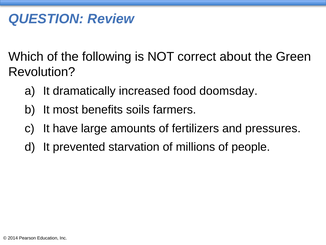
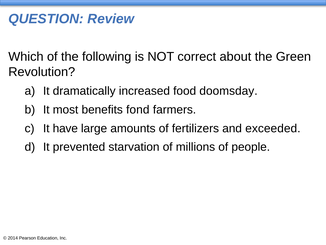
soils: soils -> fond (138, 110)
pressures: pressures -> exceeded (273, 128)
